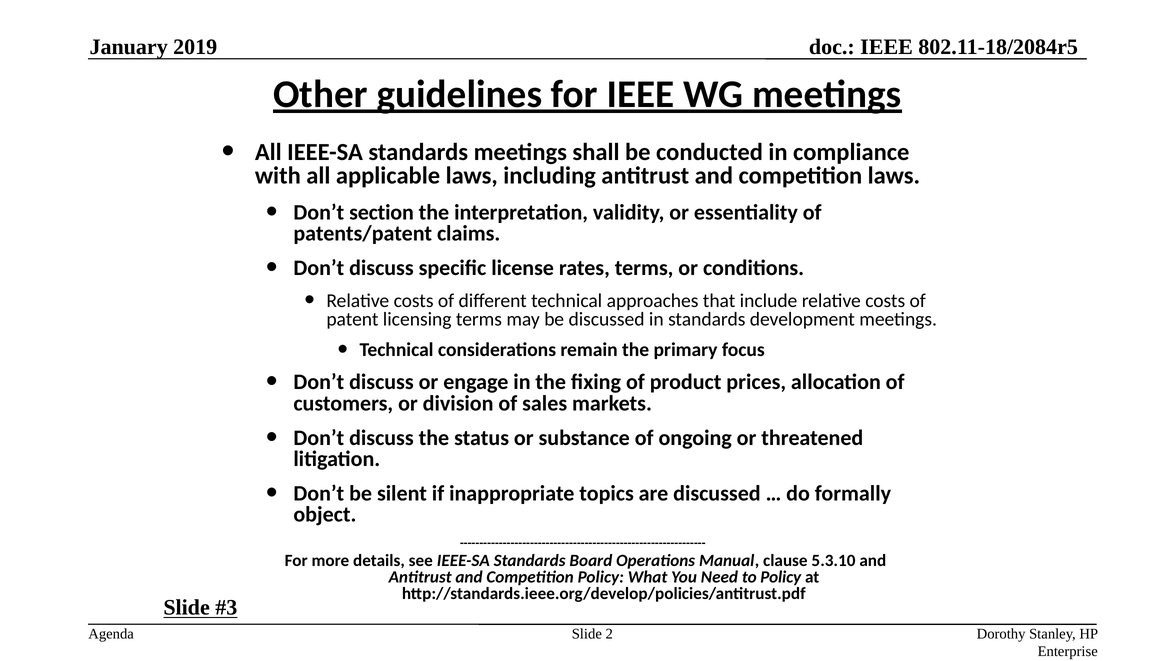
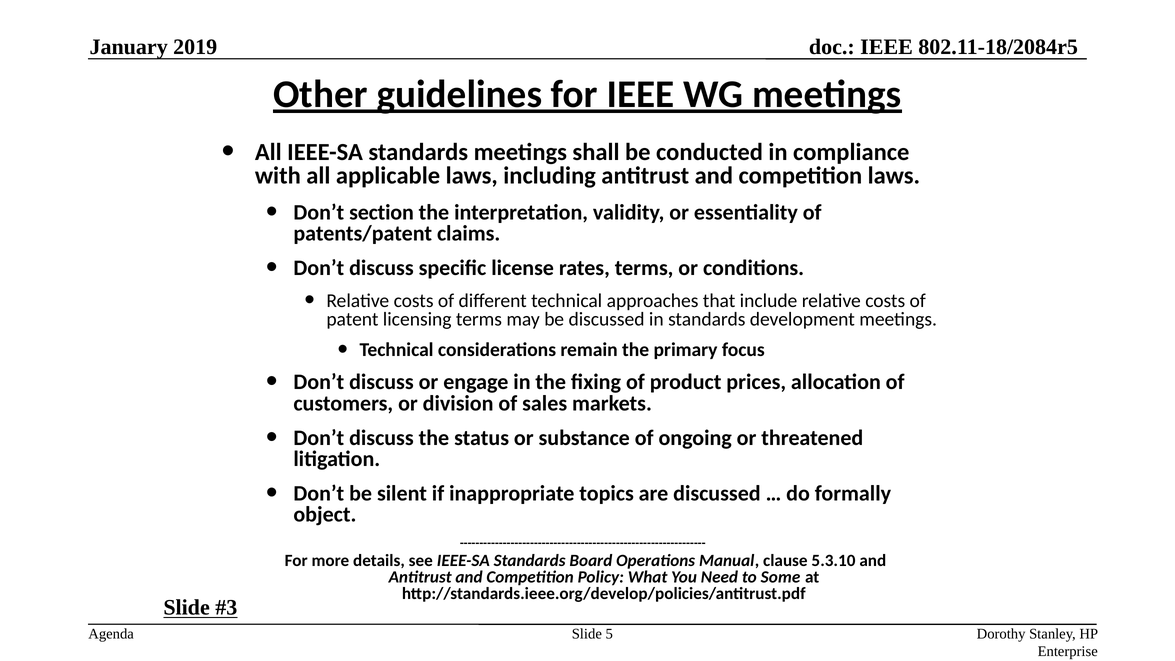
to Policy: Policy -> Some (781, 577)
2: 2 -> 5 (609, 634)
